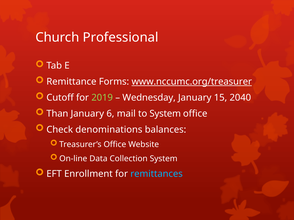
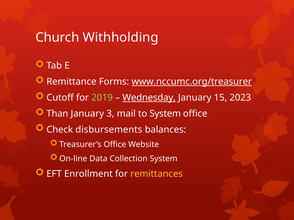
Professional: Professional -> Withholding (121, 38)
Wednesday underline: none -> present (149, 98)
2040: 2040 -> 2023 (240, 98)
6: 6 -> 3 (110, 114)
denominations: denominations -> disbursements (109, 130)
remittances colour: light blue -> yellow (157, 174)
